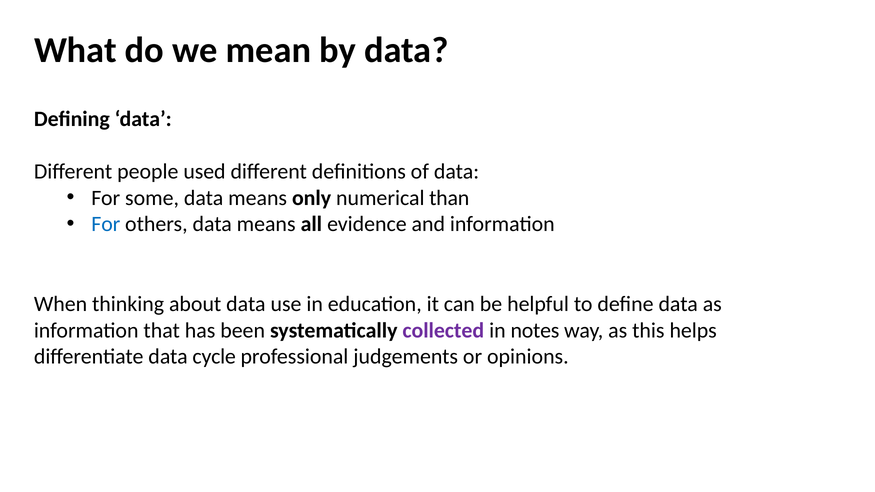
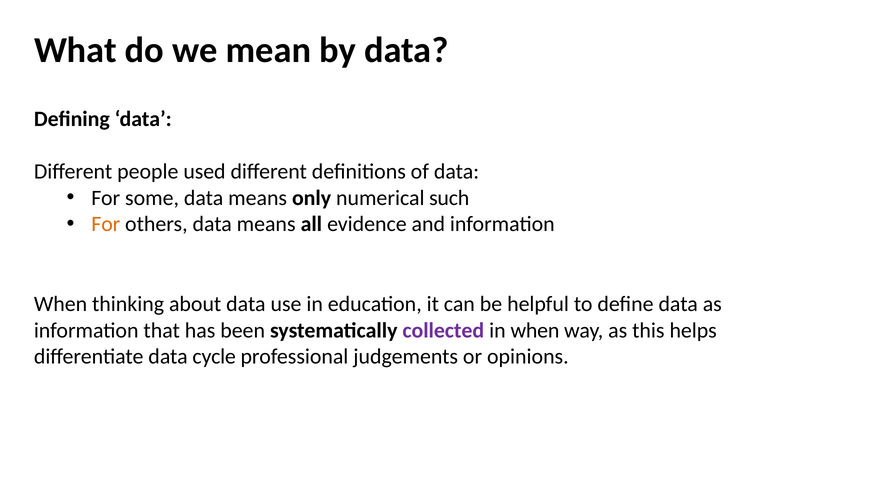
than: than -> such (449, 198)
For colour: blue -> orange (106, 224)
in notes: notes -> when (535, 330)
